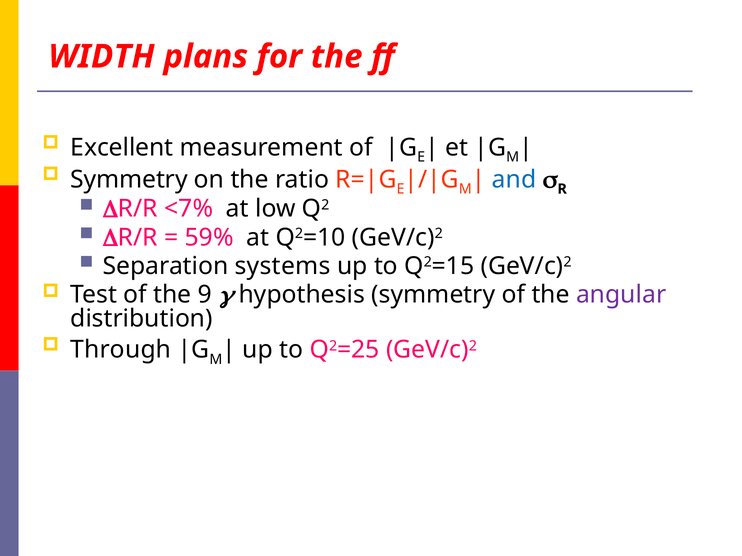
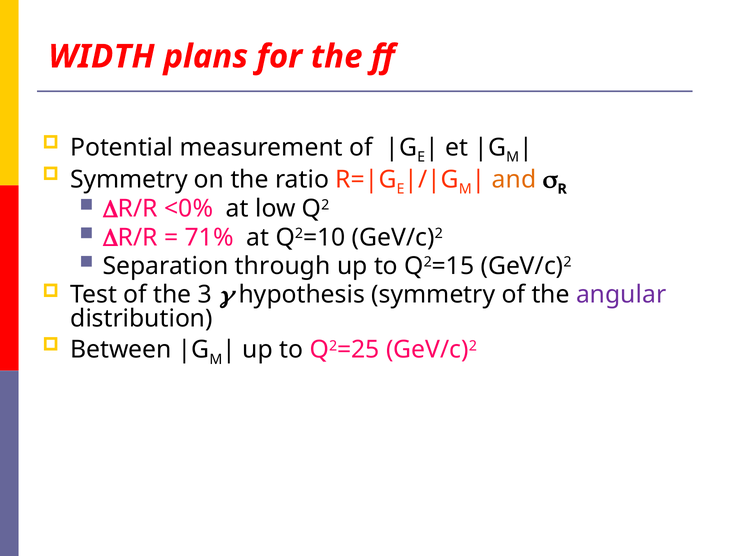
Excellent: Excellent -> Potential (122, 148)
and colour: blue -> orange (514, 180)
<7%: <7% -> <0% (189, 209)
59%: 59% -> 71% (209, 238)
systems: systems -> through (283, 266)
9: 9 -> 3 (205, 295)
Through: Through -> Between (121, 350)
